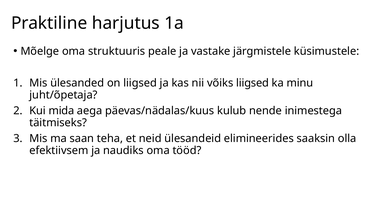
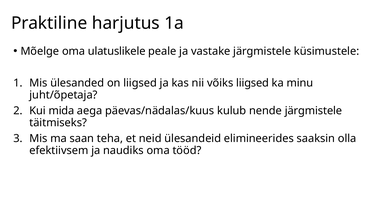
struktuuris: struktuuris -> ulatuslikele (117, 51)
nende inimestega: inimestega -> järgmistele (313, 111)
